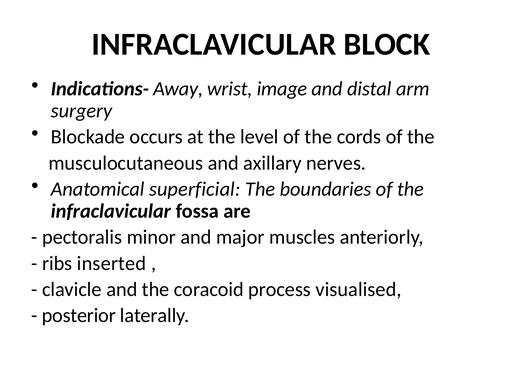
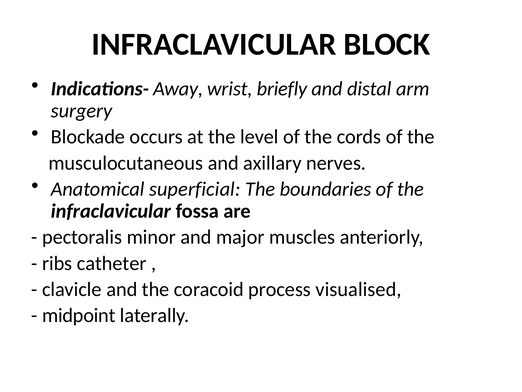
image: image -> briefly (282, 89)
inserted: inserted -> catheter (112, 263)
posterior: posterior -> midpoint (79, 315)
